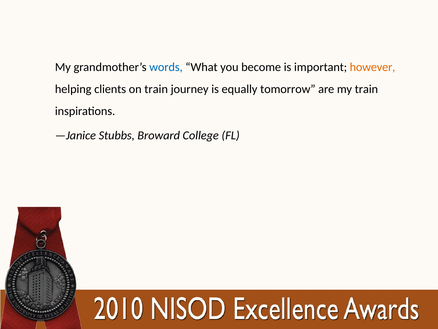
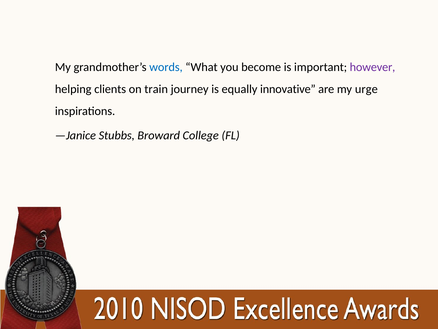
however colour: orange -> purple (372, 67)
tomorrow: tomorrow -> innovative (288, 89)
my train: train -> urge (366, 89)
